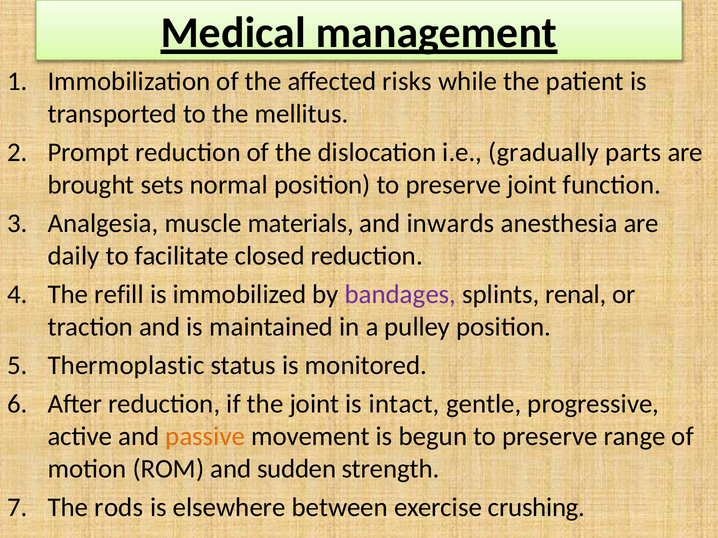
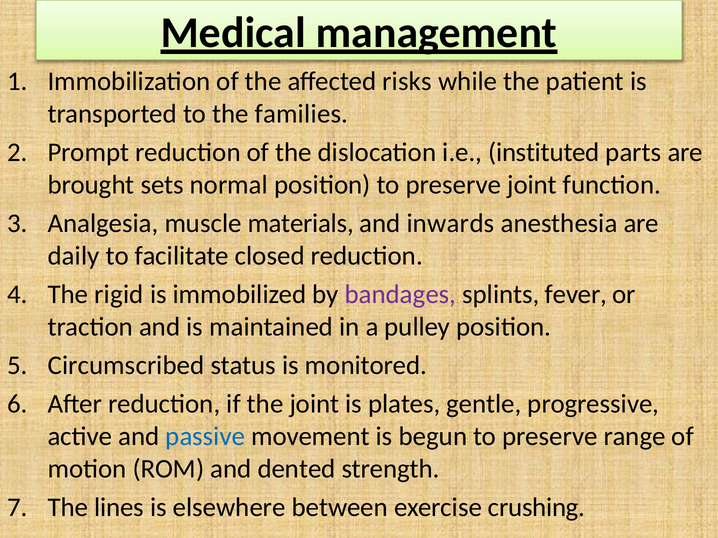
mellitus: mellitus -> families (301, 114)
gradually: gradually -> instituted (544, 153)
refill: refill -> rigid (119, 295)
renal: renal -> fever (576, 295)
Thermoplastic: Thermoplastic -> Circumscribed (126, 366)
intact: intact -> plates (404, 404)
passive colour: orange -> blue (205, 437)
sudden: sudden -> dented (297, 469)
rods: rods -> lines (119, 508)
